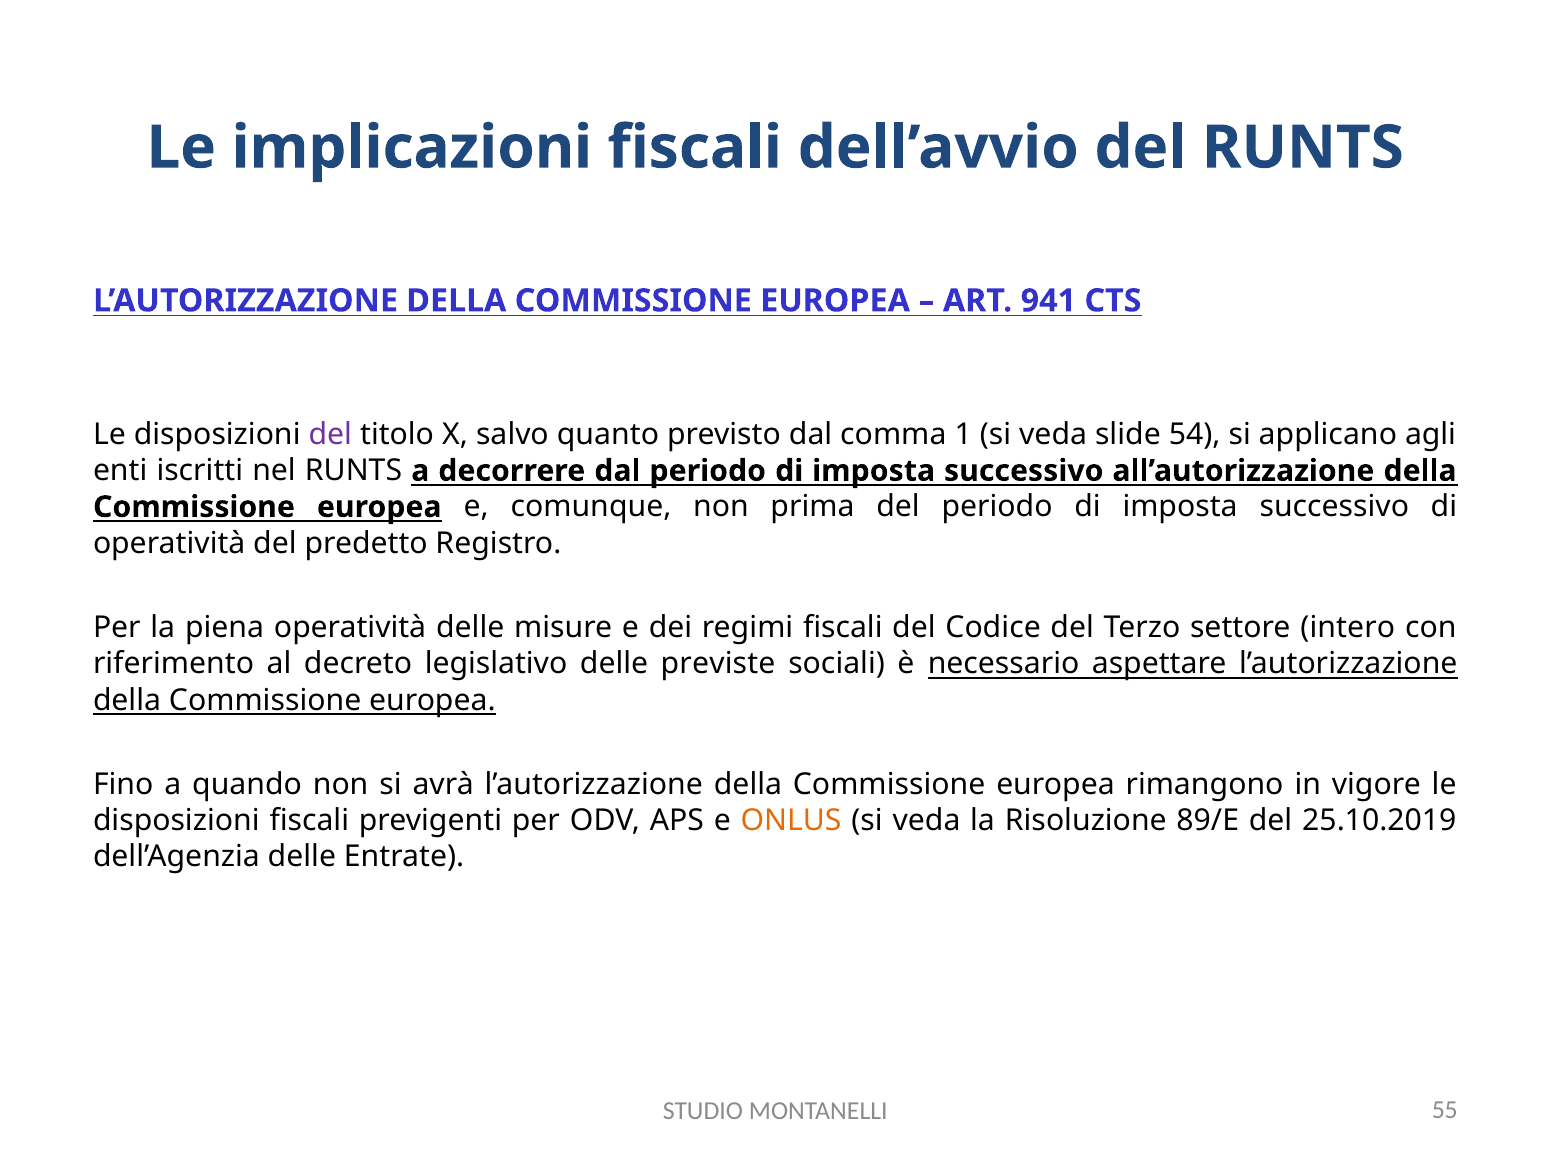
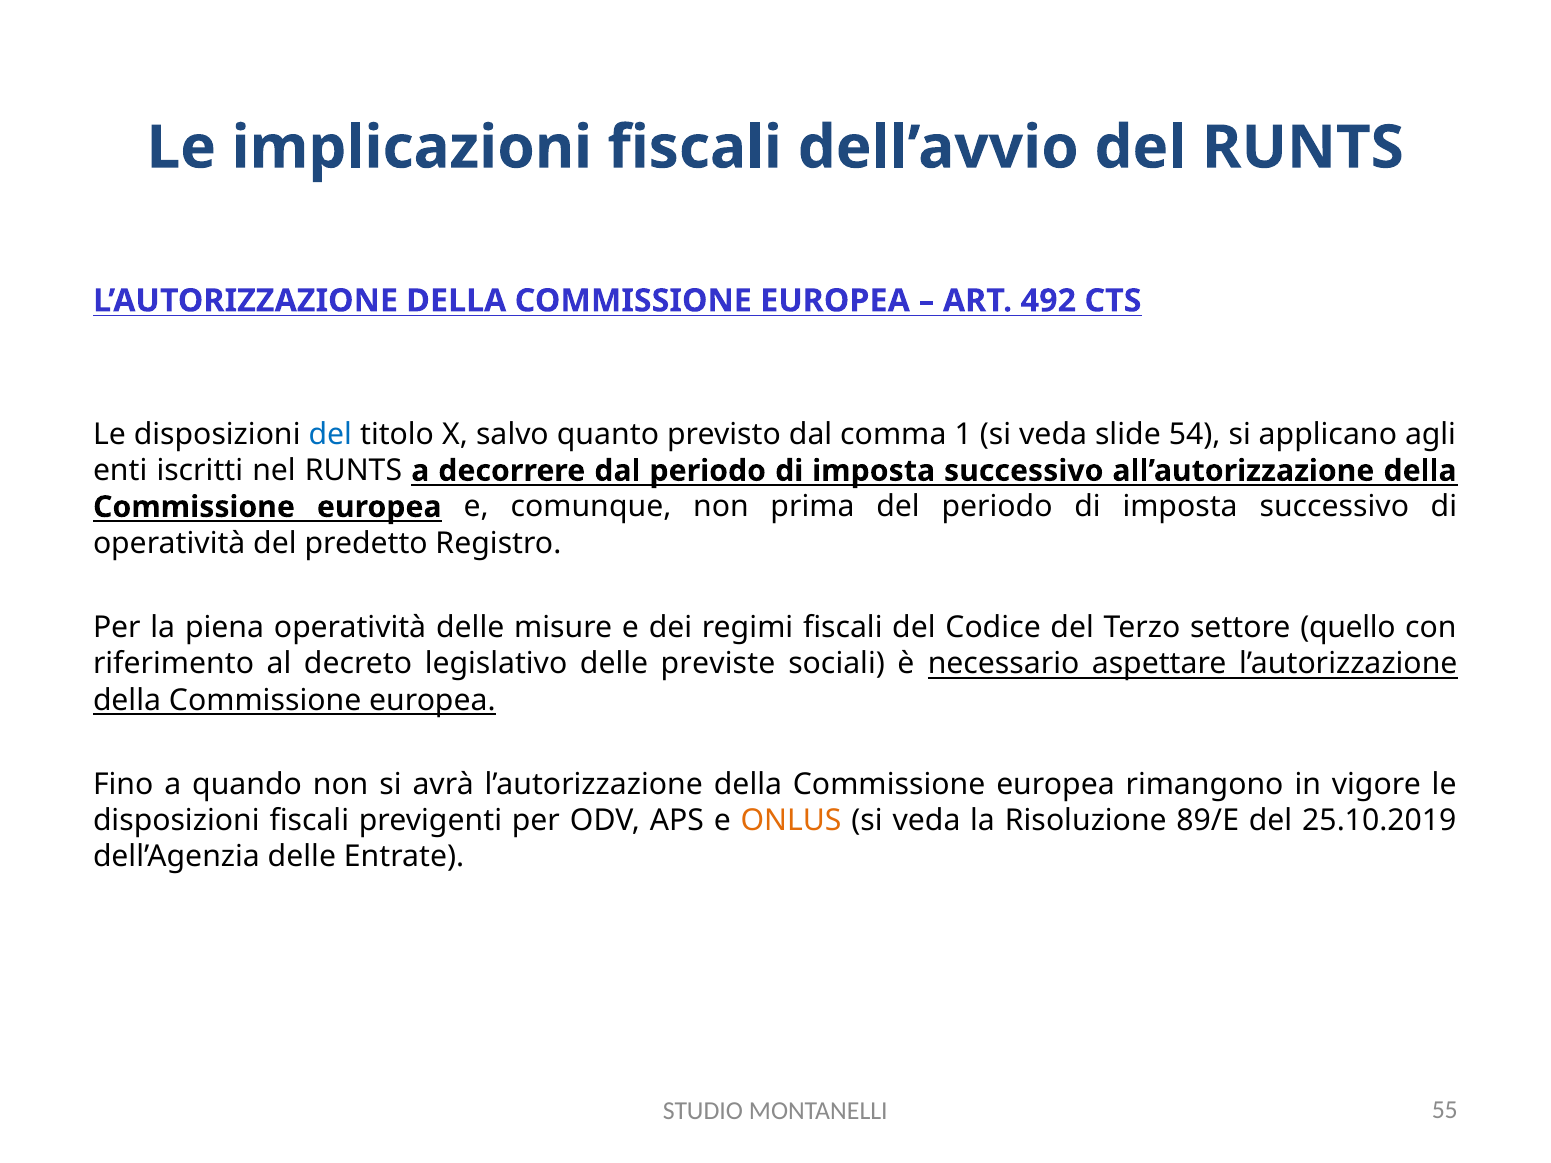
941: 941 -> 492 (1048, 301)
del colour: purple -> blue (330, 435)
intero: intero -> quello (1348, 628)
